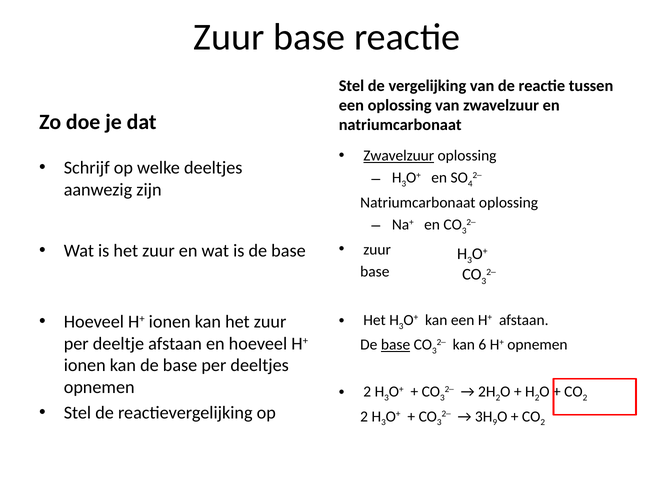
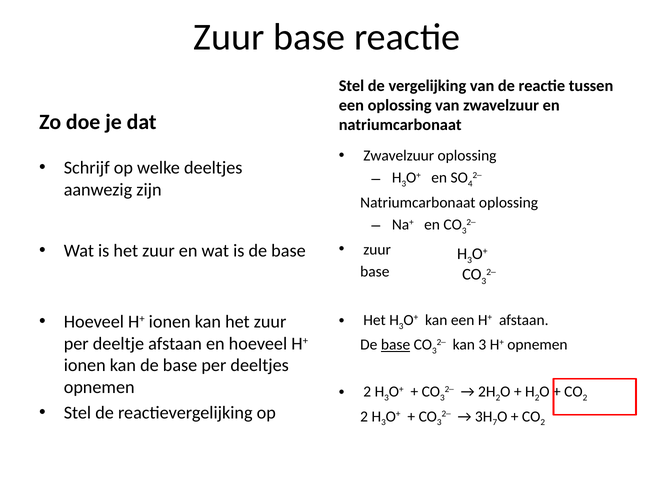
Zwavelzuur underline: present -> none (399, 156)
kan 6: 6 -> 3 (482, 345)
9: 9 -> 7 (495, 423)
